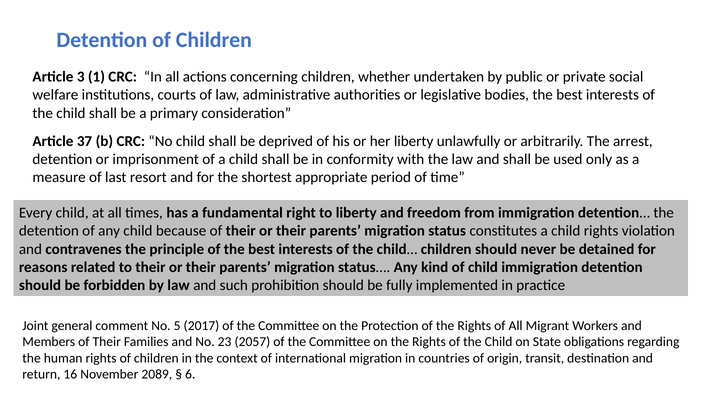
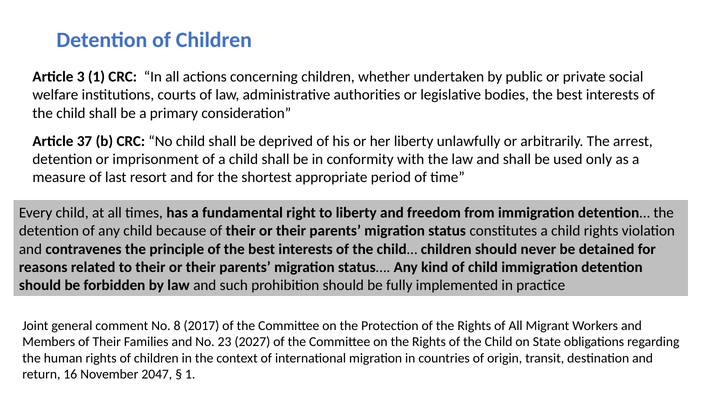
5: 5 -> 8 (177, 326)
2057: 2057 -> 2027 (252, 342)
2089: 2089 -> 2047 (157, 375)
6: 6 -> 1 (190, 375)
